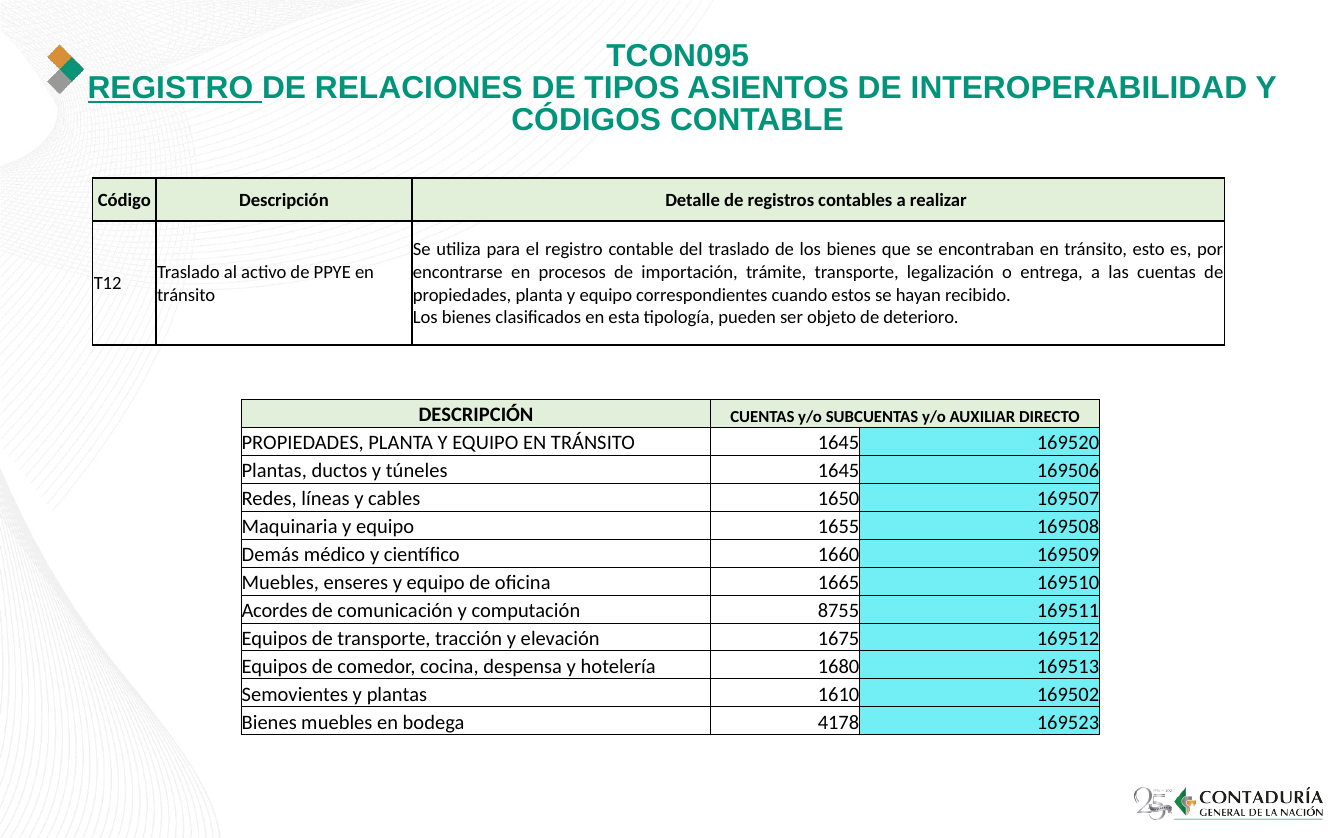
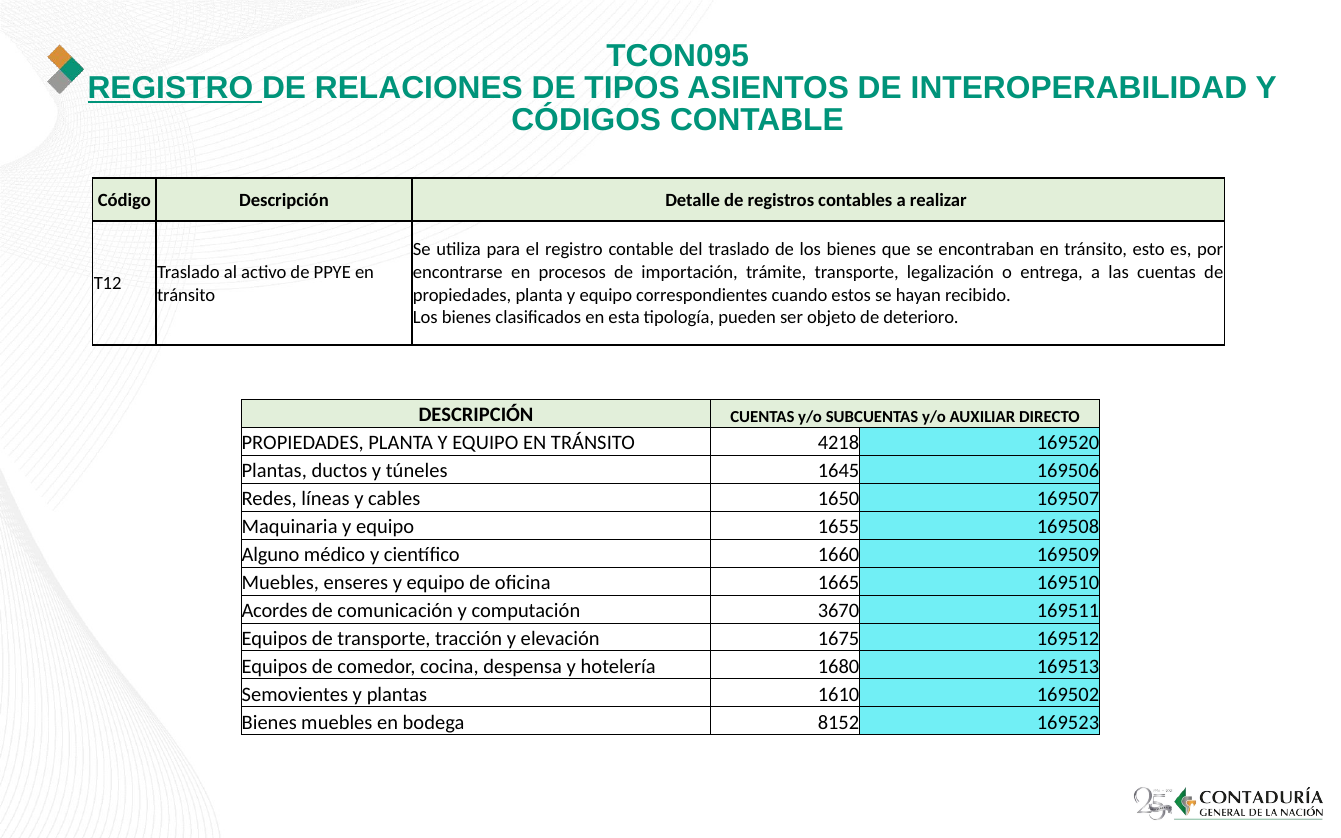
TRÁNSITO 1645: 1645 -> 4218 (839, 443)
Demás: Demás -> Alguno (271, 555)
8755: 8755 -> 3670 (839, 611)
4178: 4178 -> 8152 (839, 722)
